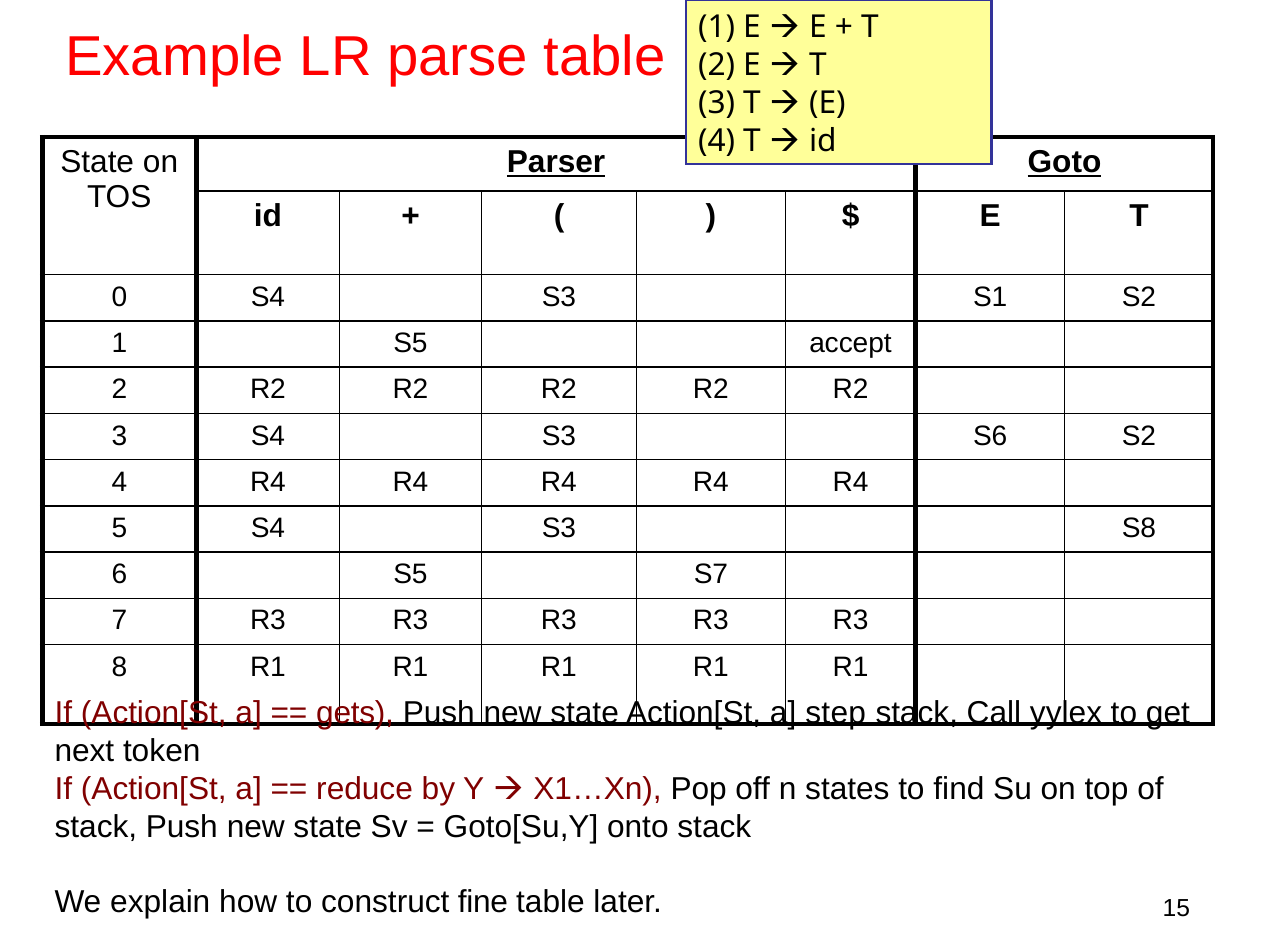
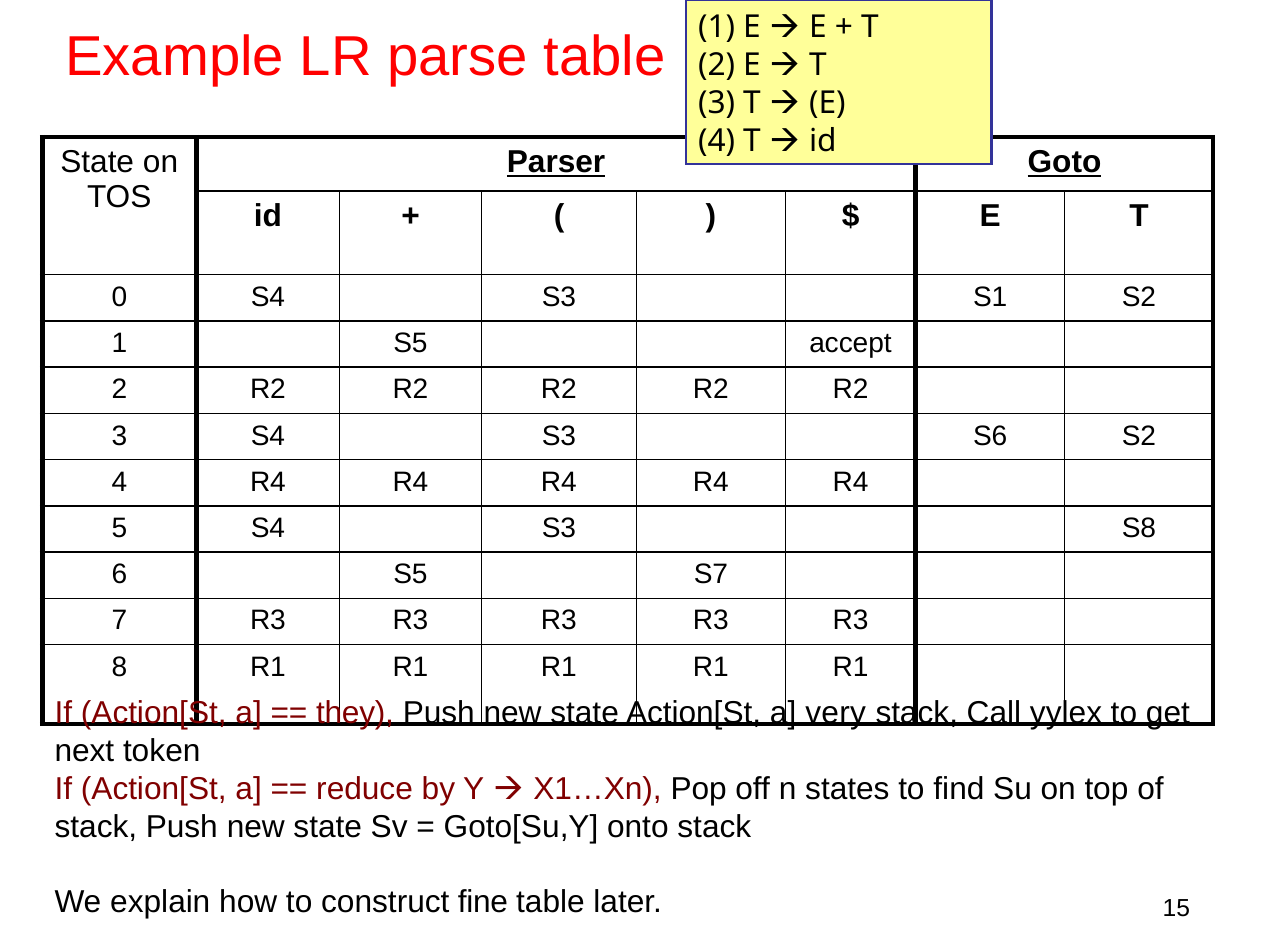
gets: gets -> they (355, 713)
step: step -> very (836, 713)
